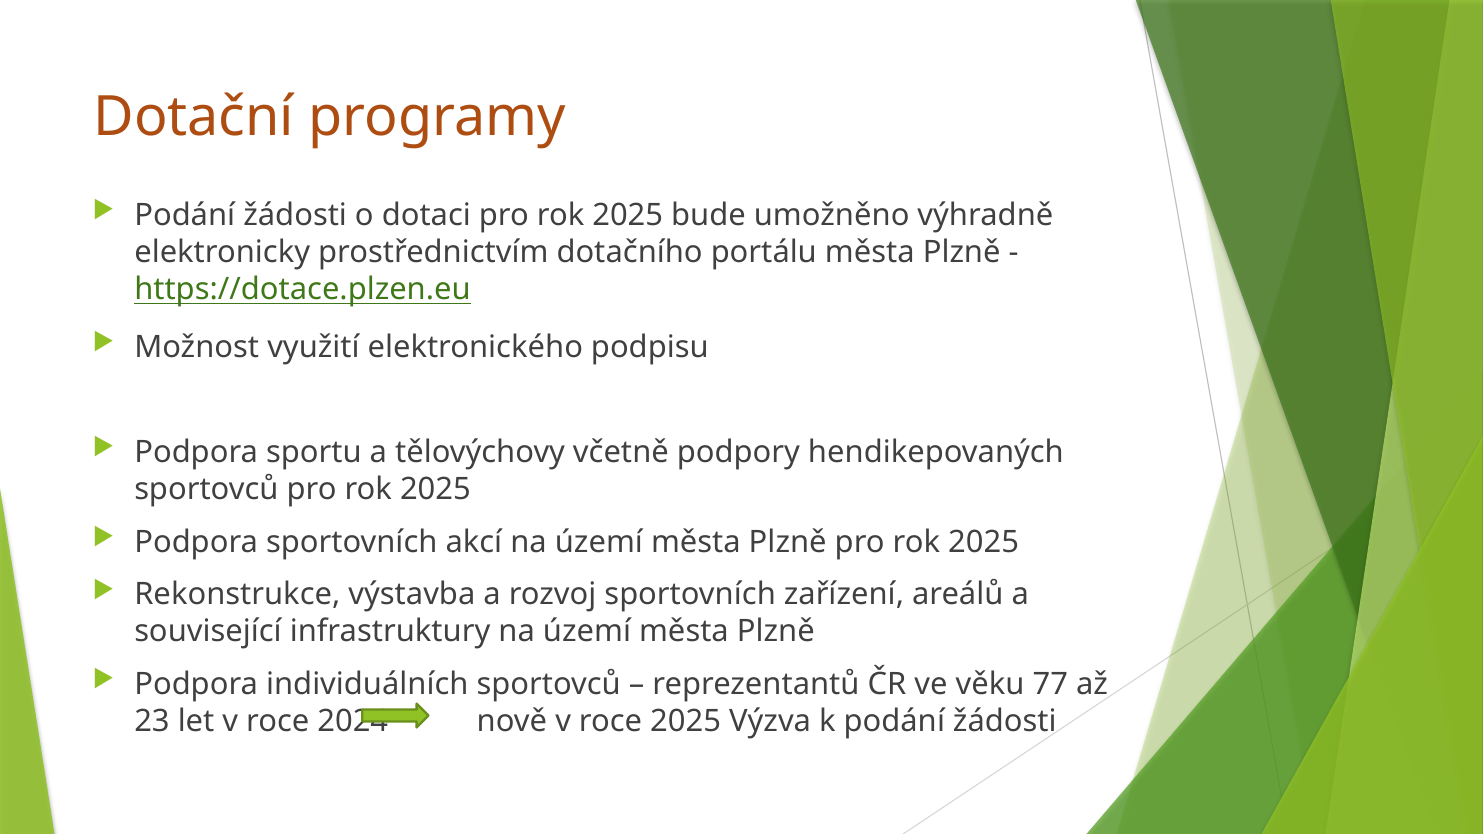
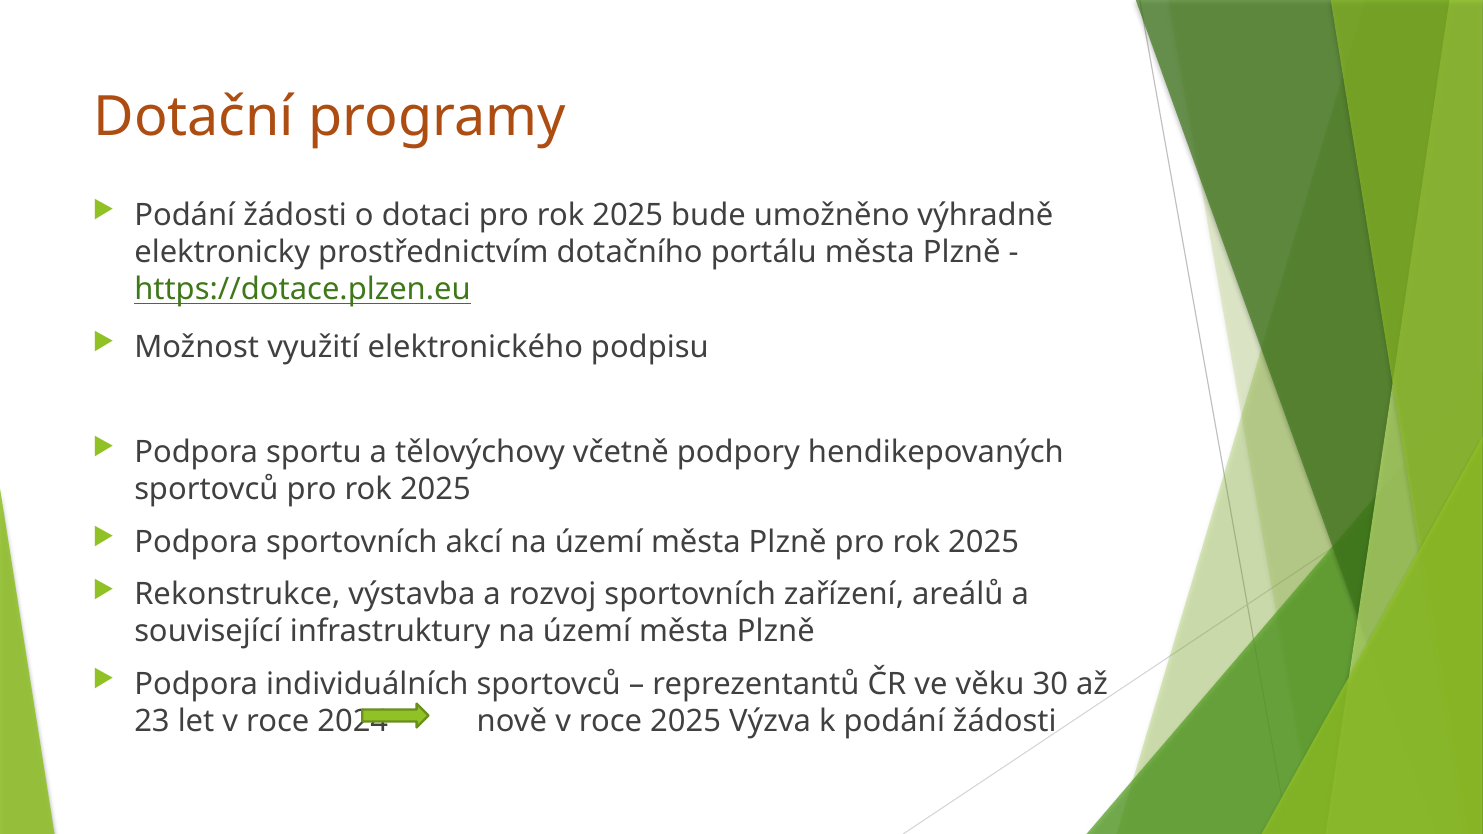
77: 77 -> 30 (1050, 684)
